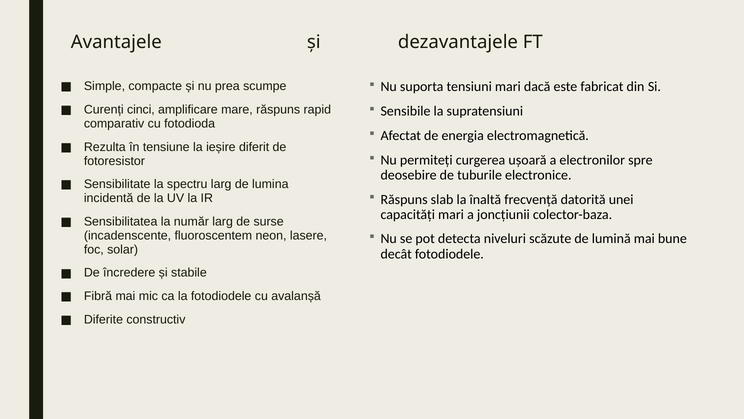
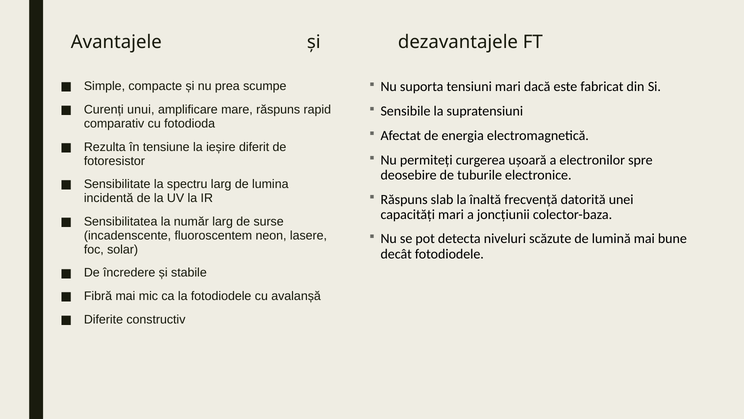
cinci: cinci -> unui (141, 110)
